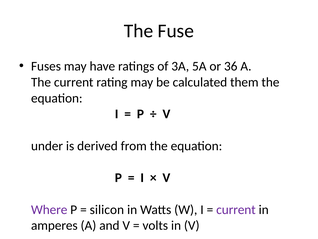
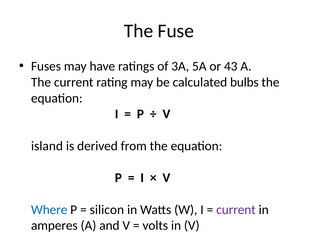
36: 36 -> 43 (231, 66)
them: them -> bulbs (244, 82)
under: under -> island (47, 146)
Where colour: purple -> blue (49, 209)
